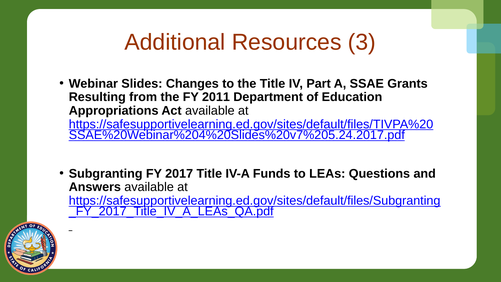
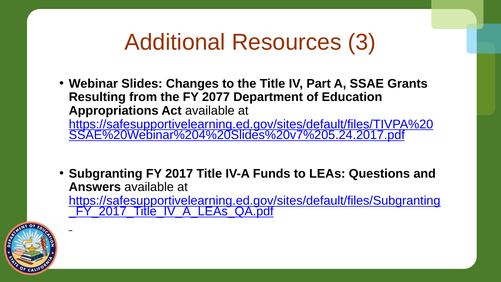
2011: 2011 -> 2077 (216, 97)
